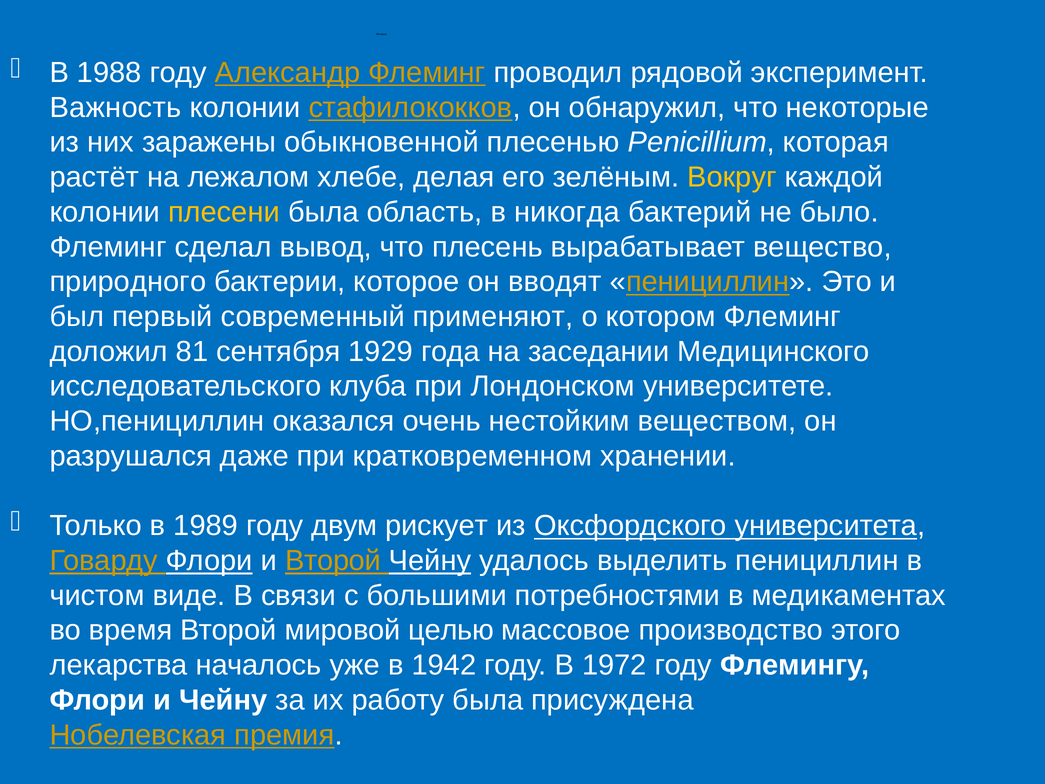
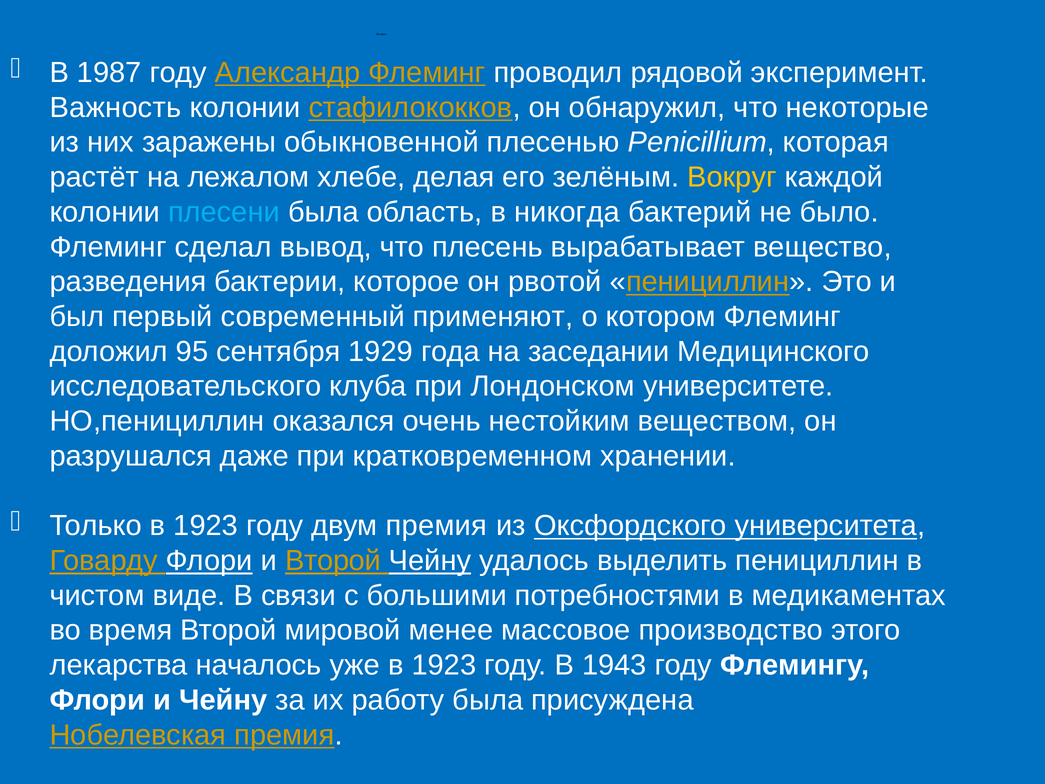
1988: 1988 -> 1987 (109, 73)
плесени colour: yellow -> light blue (224, 212)
природного: природного -> разведения (128, 282)
вводят: вводят -> рвотой (555, 282)
81: 81 -> 95 (192, 351)
Только в 1989: 1989 -> 1923 (206, 526)
двум рискует: рискует -> премия (436, 526)
целью: целью -> менее (451, 630)
уже в 1942: 1942 -> 1923 (444, 665)
1972: 1972 -> 1943 (614, 665)
